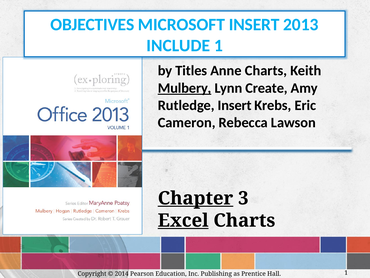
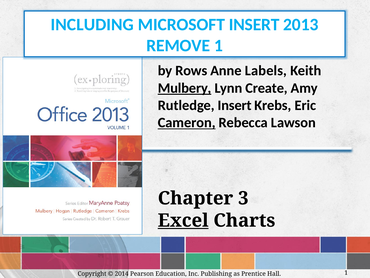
OBJECTIVES: OBJECTIVES -> INCLUDING (92, 25)
INCLUDE: INCLUDE -> REMOVE (178, 46)
Titles: Titles -> Rows (191, 71)
Anne Charts: Charts -> Labels (266, 71)
Cameron underline: none -> present (187, 122)
Chapter underline: present -> none (196, 198)
